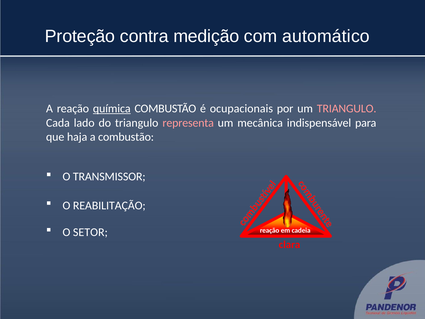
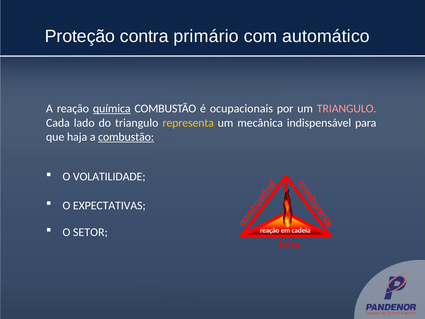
medição: medição -> primário (206, 36)
representa colour: pink -> yellow (188, 123)
combustão underline: none -> present (126, 137)
TRANSMISSOR: TRANSMISSOR -> VOLATILIDADE (109, 177)
REABILITAÇÃO: REABILITAÇÃO -> EXPECTATIVAS (109, 206)
clara: clara -> feito (289, 245)
